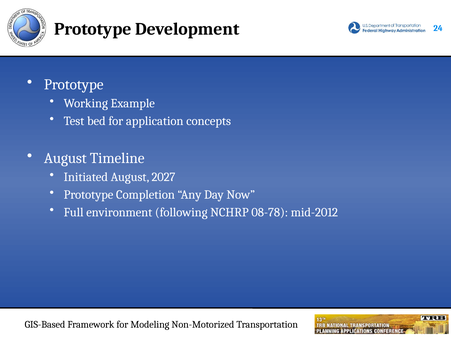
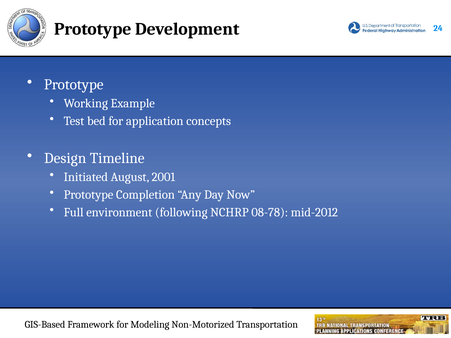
August: August -> Design (65, 158)
2027: 2027 -> 2001 (163, 177)
